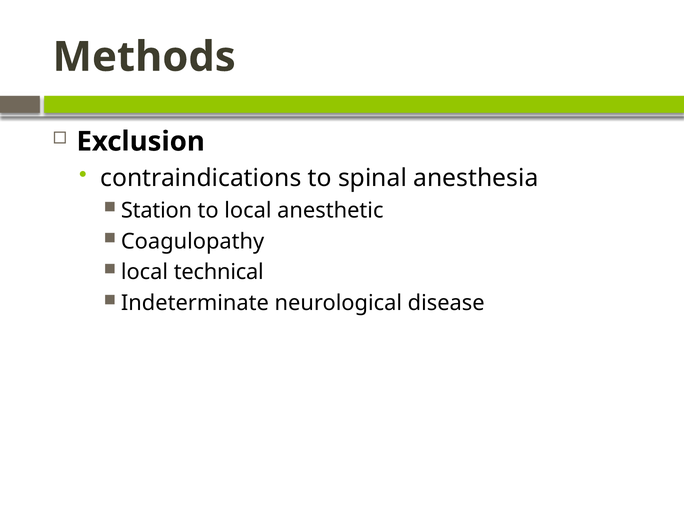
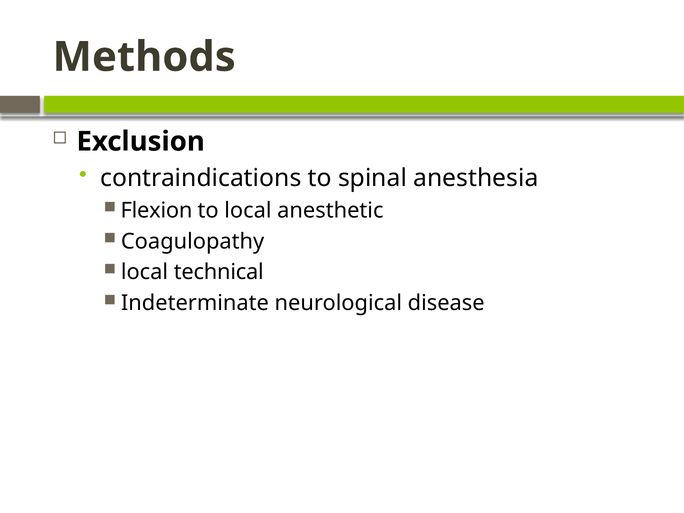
Station: Station -> Flexion (157, 210)
